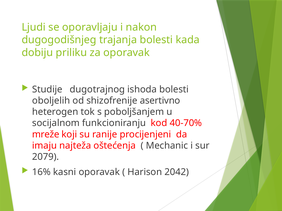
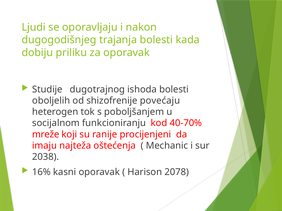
asertivno: asertivno -> povećaju (160, 101)
2079: 2079 -> 2038 (46, 157)
2042: 2042 -> 2078 (177, 172)
